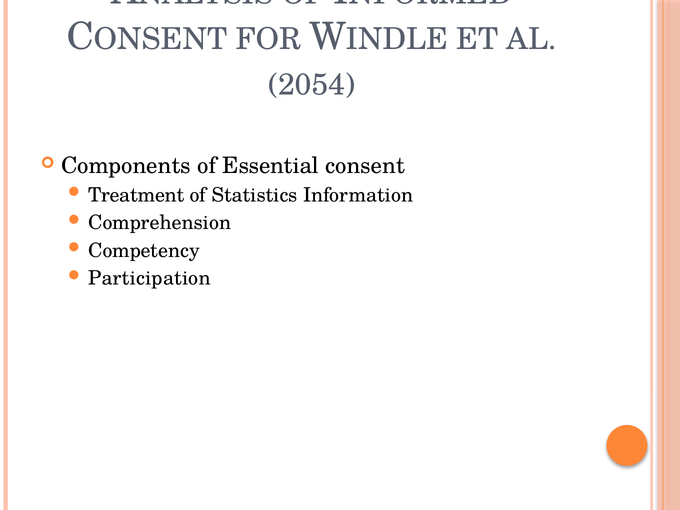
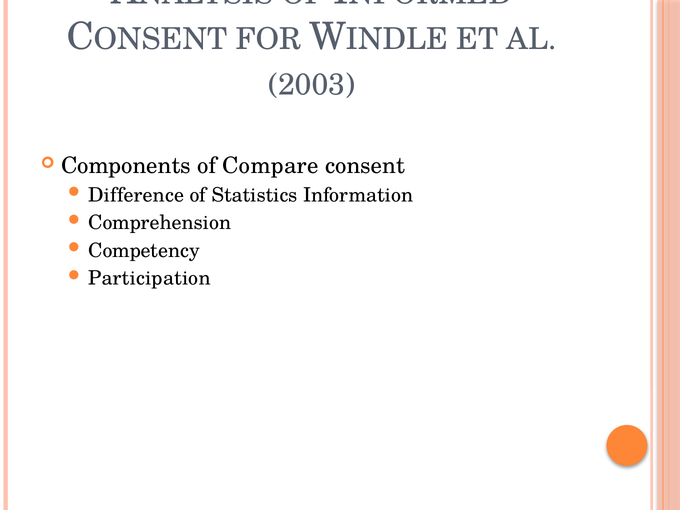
2054: 2054 -> 2003 (312, 85)
Essential: Essential -> Compare (270, 166)
Treatment: Treatment -> Difference (136, 195)
